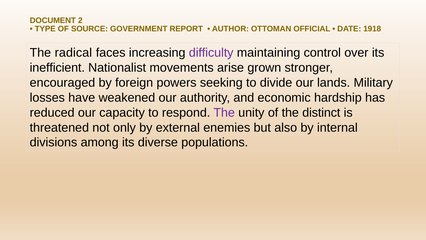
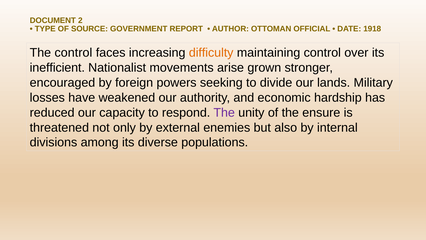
The radical: radical -> control (73, 53)
difficulty colour: purple -> orange (211, 53)
distinct: distinct -> ensure (321, 113)
